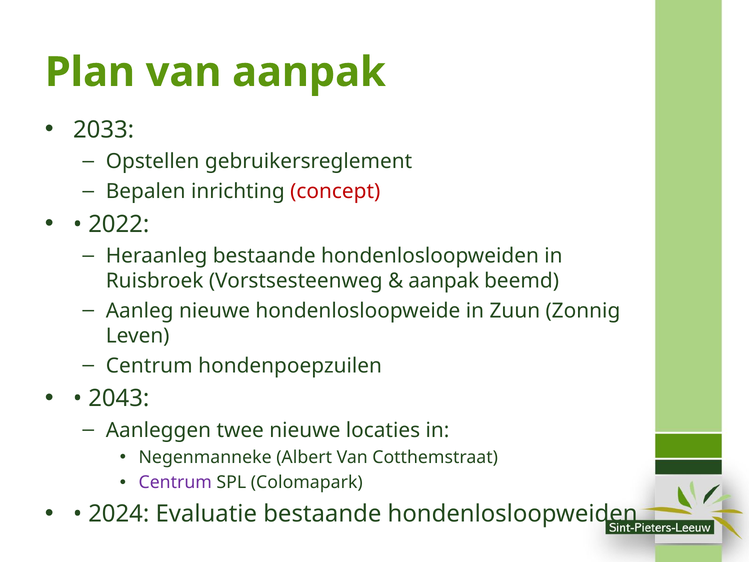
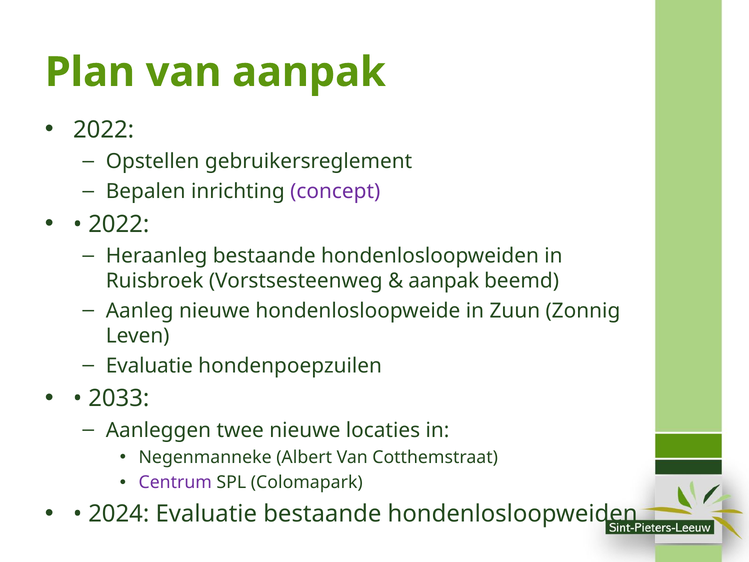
2033: 2033 -> 2022 (104, 130)
concept colour: red -> purple (335, 191)
Centrum: Centrum -> Evaluatie (149, 366)
2043: 2043 -> 2033 (119, 398)
